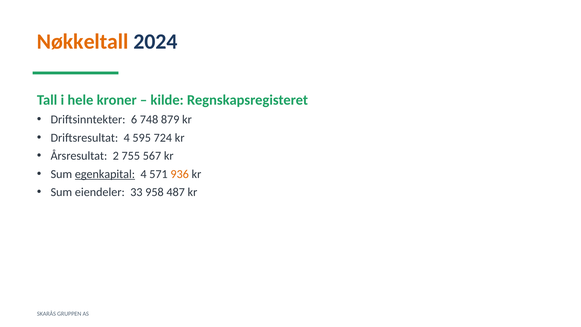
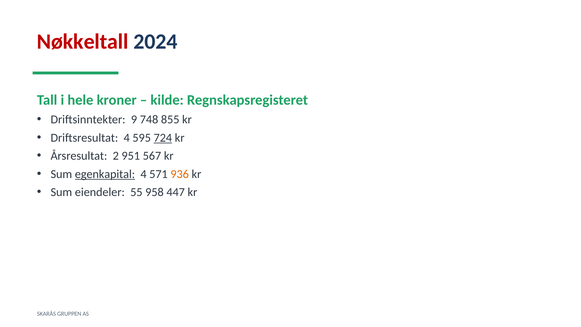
Nøkkeltall colour: orange -> red (83, 41)
6: 6 -> 9 (134, 119)
879: 879 -> 855 (170, 119)
724 underline: none -> present (163, 138)
755: 755 -> 951 (131, 156)
33: 33 -> 55 (136, 192)
487: 487 -> 447 (176, 192)
